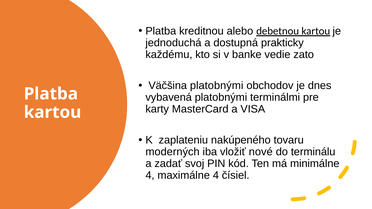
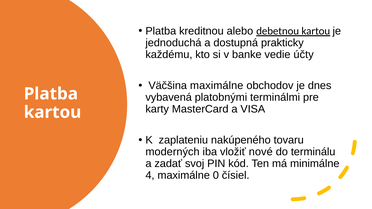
zato: zato -> účty (304, 55)
Väčšina platobnými: platobnými -> maximálne (217, 86)
maximálne 4: 4 -> 0 (216, 175)
